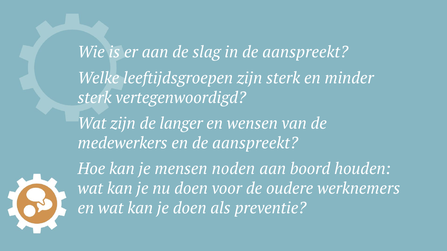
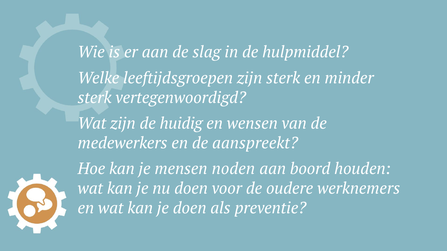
in de aanspreekt: aanspreekt -> hulpmiddel (305, 52)
langer: langer -> huidig (181, 124)
